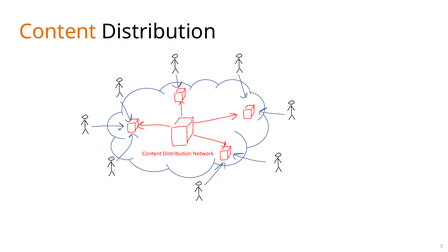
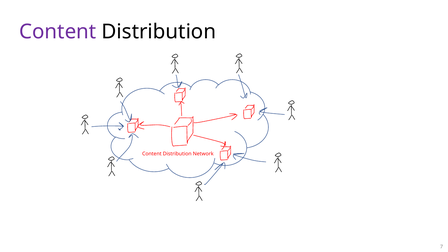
Content colour: orange -> purple (58, 32)
